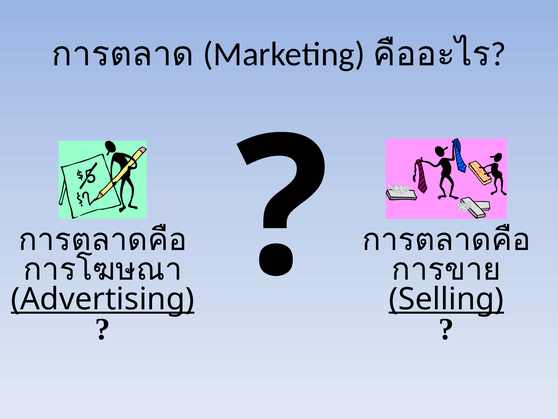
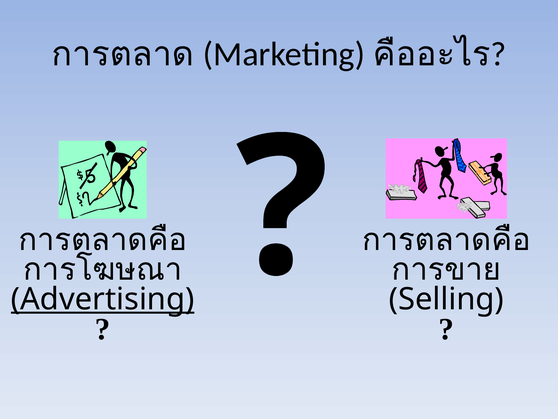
Selling underline: present -> none (446, 299)
